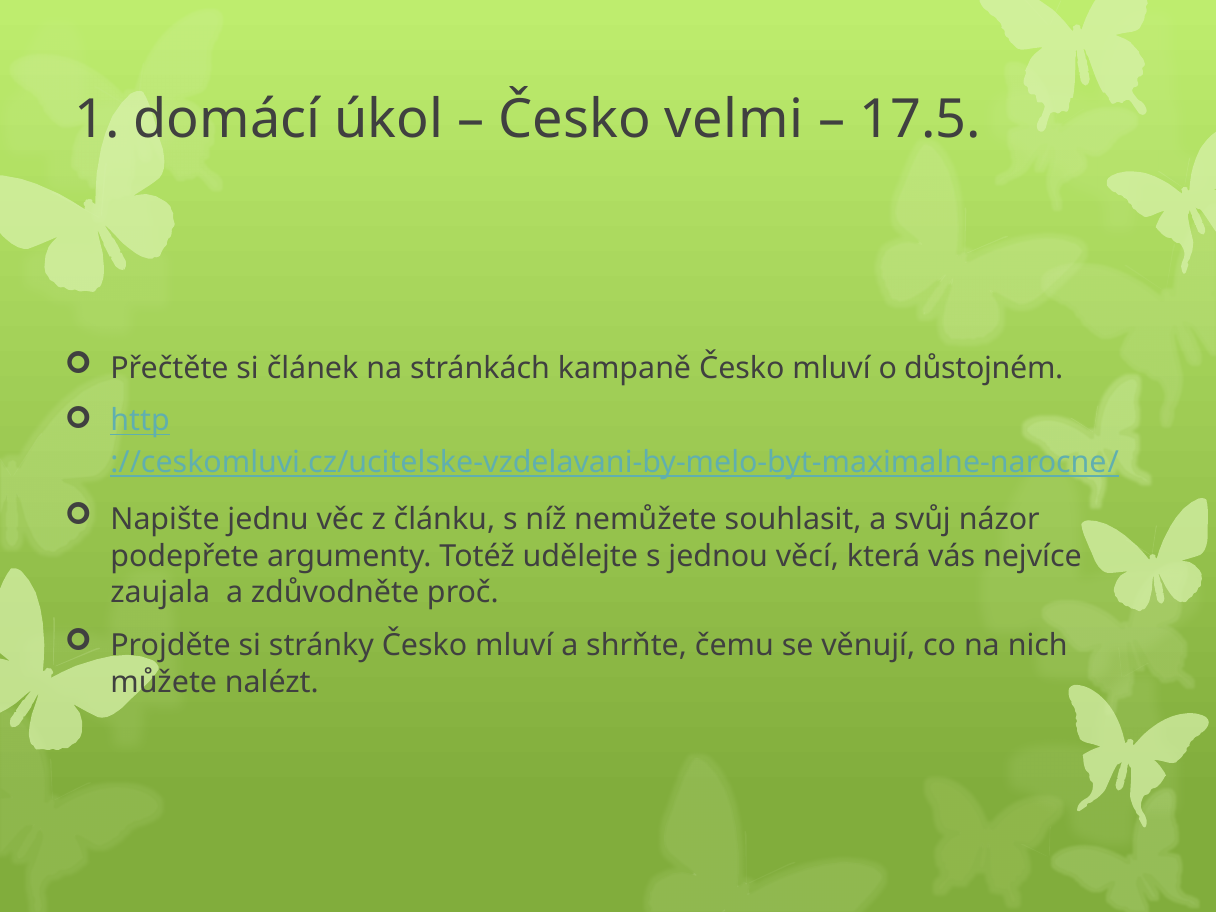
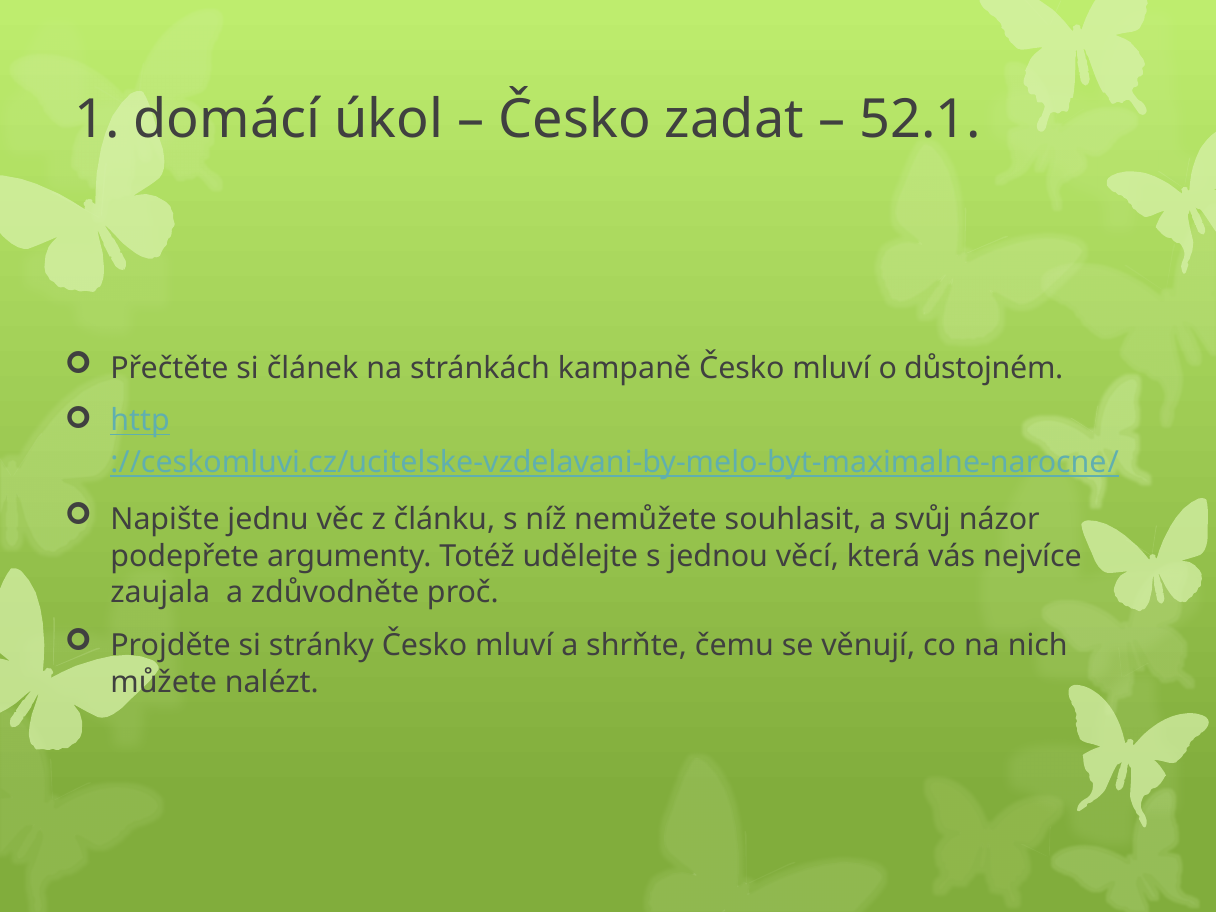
velmi: velmi -> zadat (734, 120)
17.5: 17.5 -> 52.1 (920, 120)
